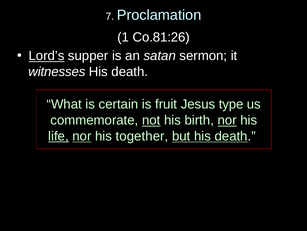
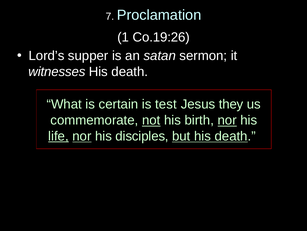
Co.81:26: Co.81:26 -> Co.19:26 (161, 37)
Lord’s underline: present -> none (47, 56)
fruit: fruit -> test (166, 104)
type: type -> they (231, 104)
together: together -> disciples (142, 136)
